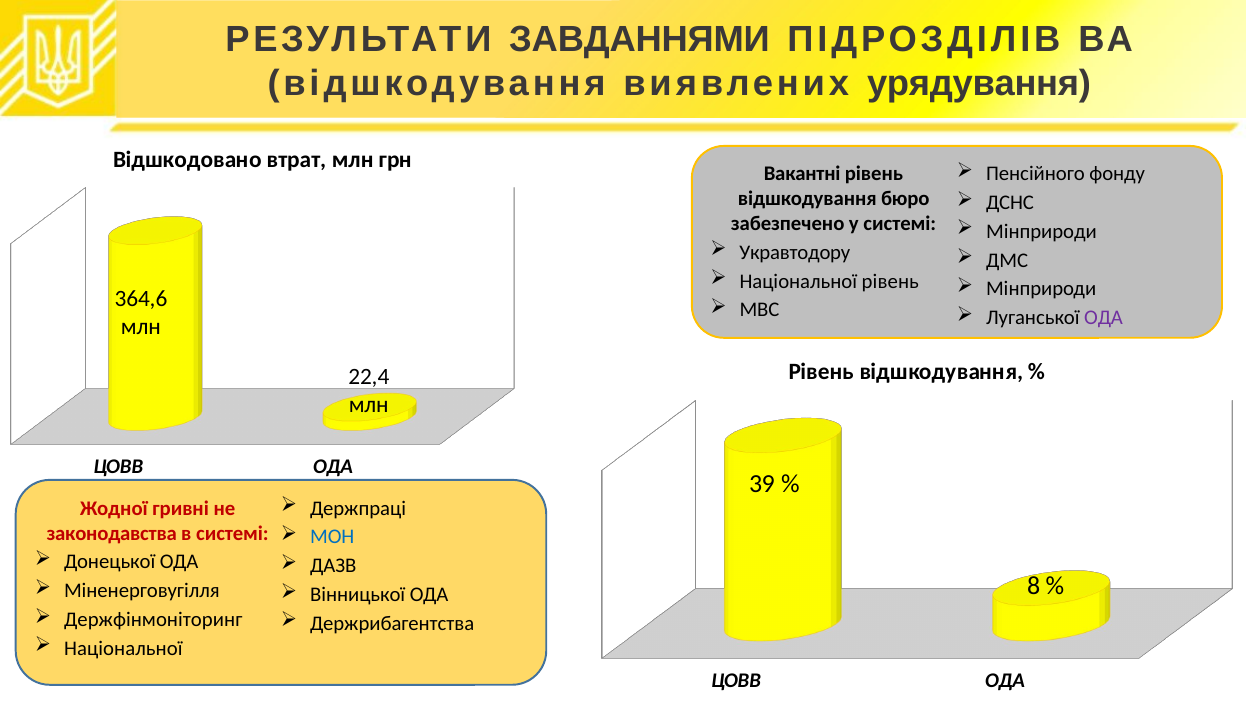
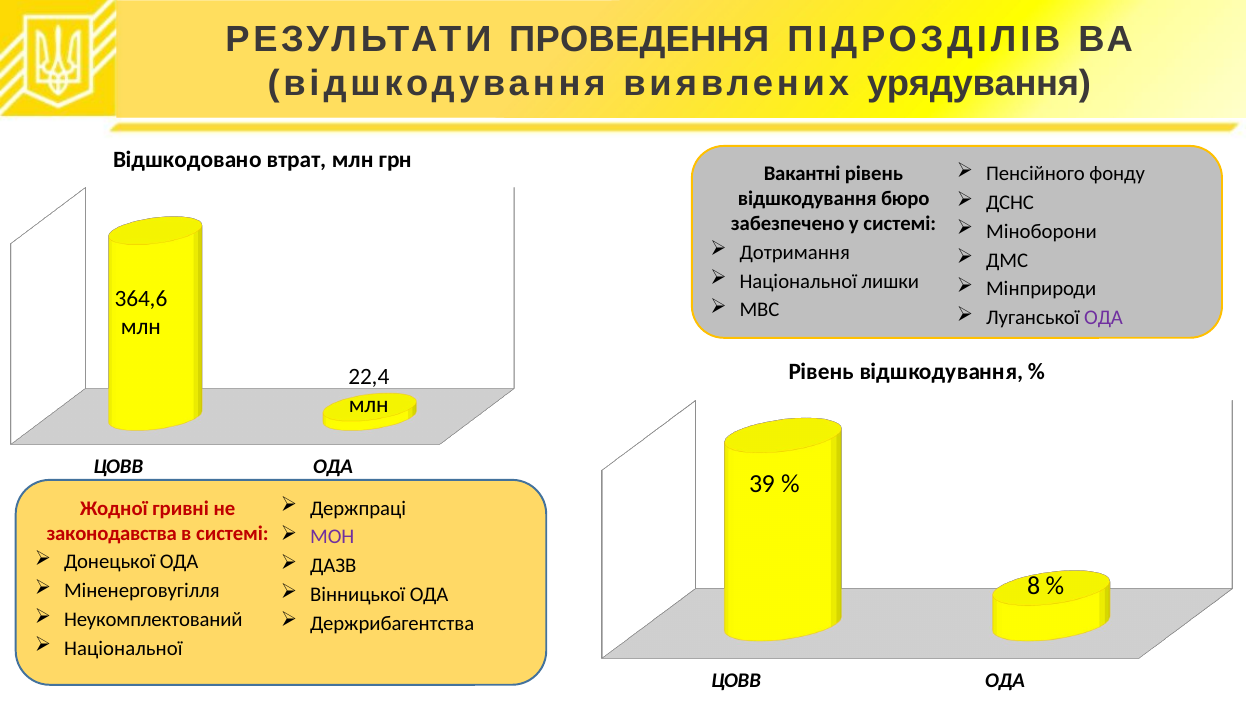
ЗАВДАННЯМИ: ЗАВДАННЯМИ -> ПРОВЕДЕННЯ (639, 40)
Мінприроди: Мінприроди -> Міноборони (1041, 231)
Укравтодору: Укравтодору -> Дотримання (795, 252)
Національної рівень: рівень -> лишки (890, 281)
МОН colour: blue -> purple (332, 537)
Держфінмоніторинг: Держфінмоніторинг -> Неукомплектований (153, 620)
